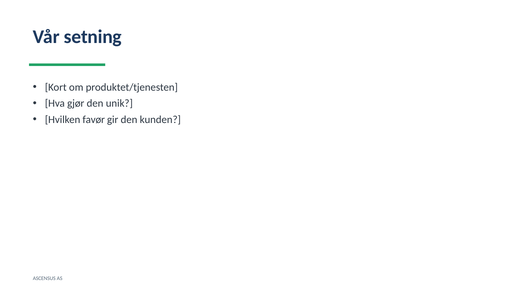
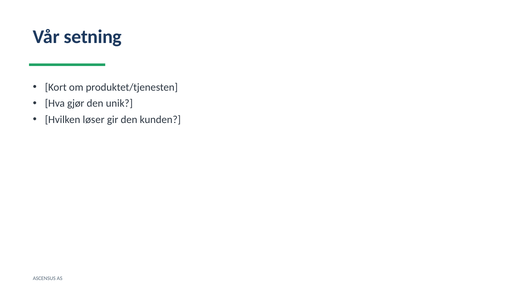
favør: favør -> løser (94, 120)
